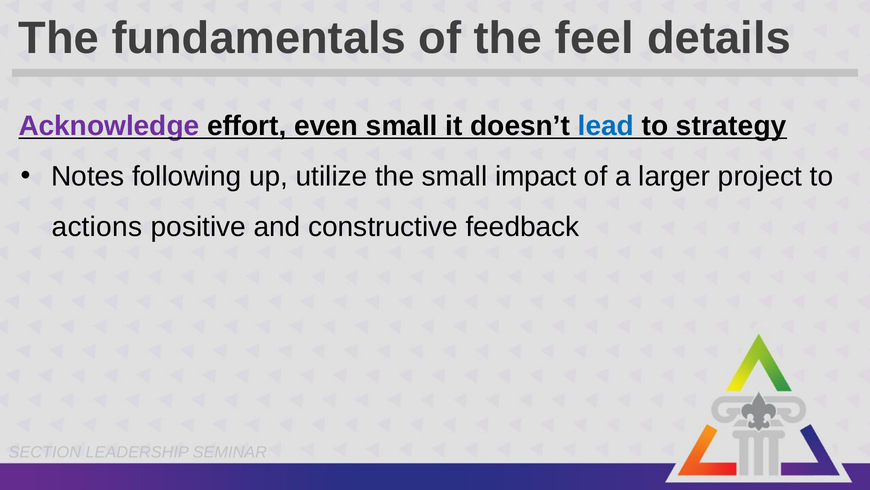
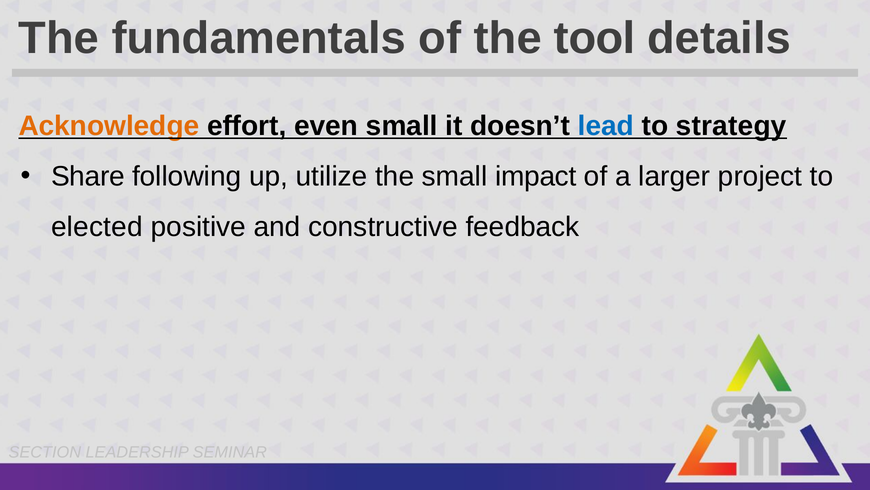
feel: feel -> tool (595, 38)
Acknowledge colour: purple -> orange (109, 126)
Notes: Notes -> Share (88, 176)
actions: actions -> elected (97, 227)
